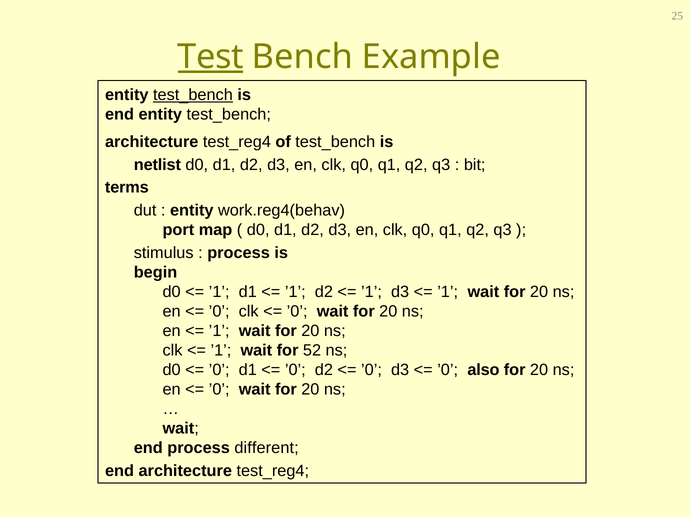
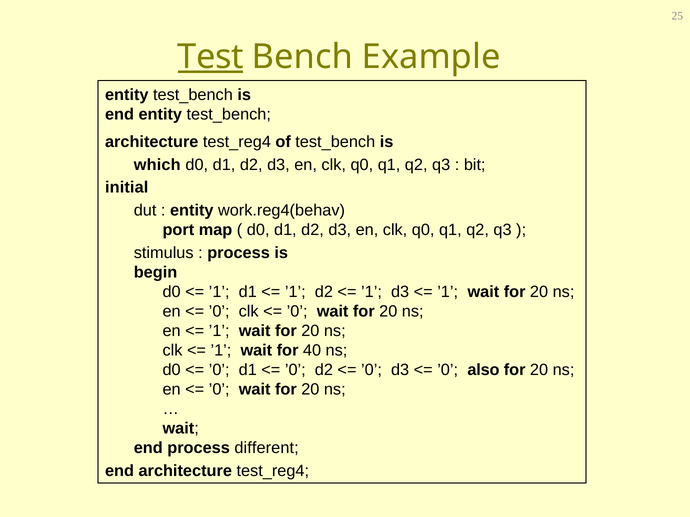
test_bench underline: present -> none (193, 95)
netlist: netlist -> which (157, 165)
terms: terms -> initial (127, 188)
52: 52 -> 40 (312, 351)
